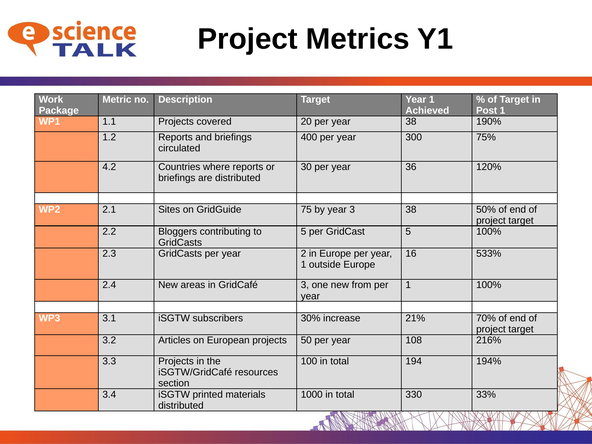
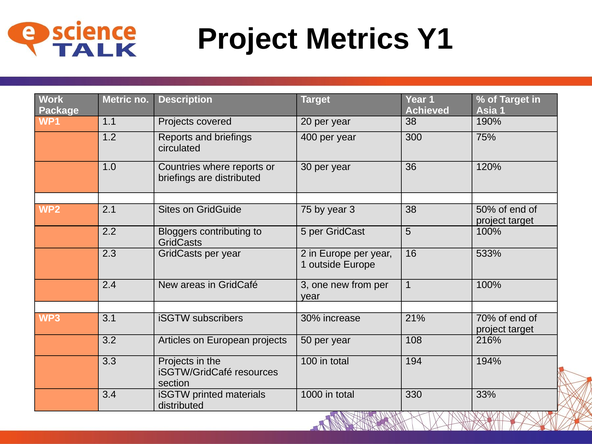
Post: Post -> Asia (487, 111)
4.2: 4.2 -> 1.0 (109, 167)
